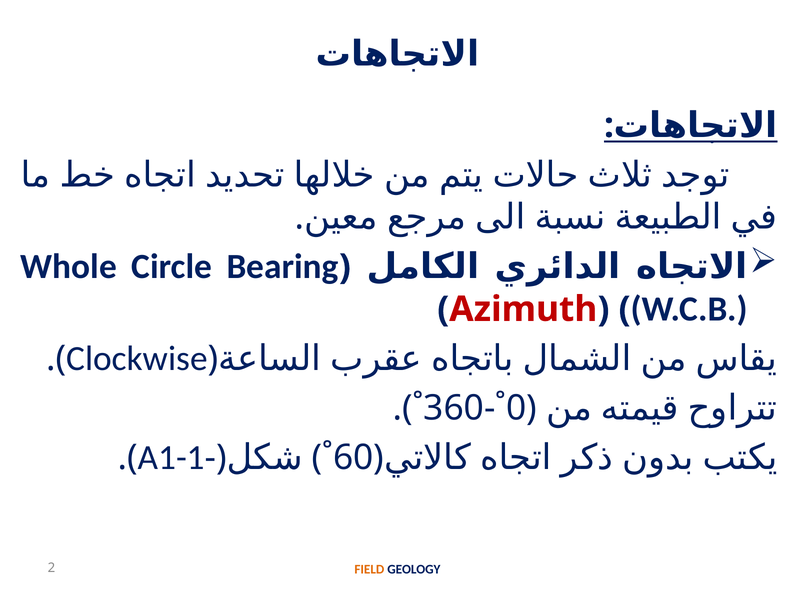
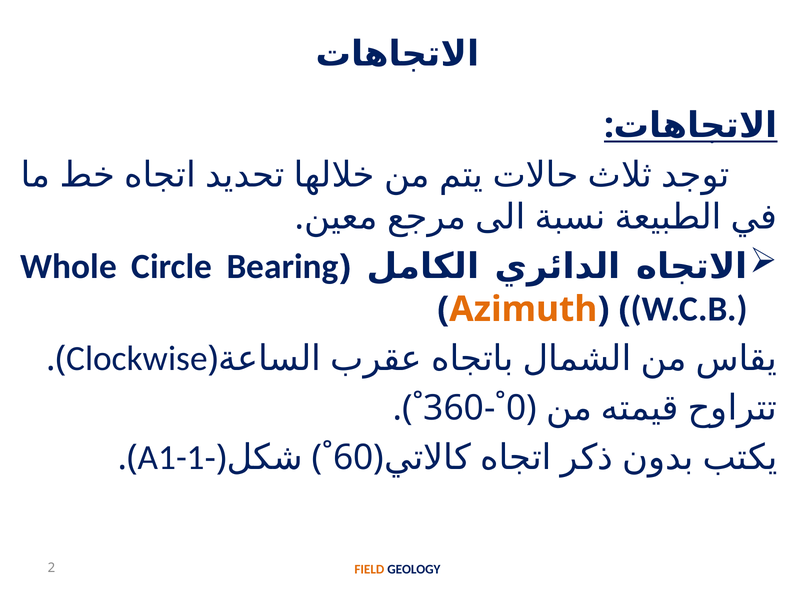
Azimuth colour: red -> orange (523, 309)
